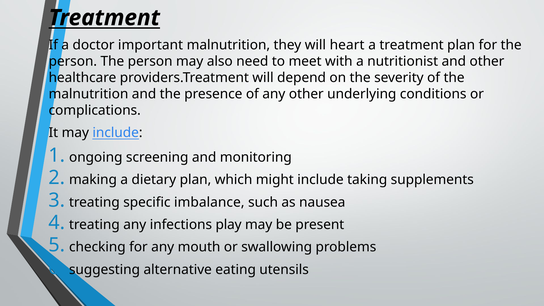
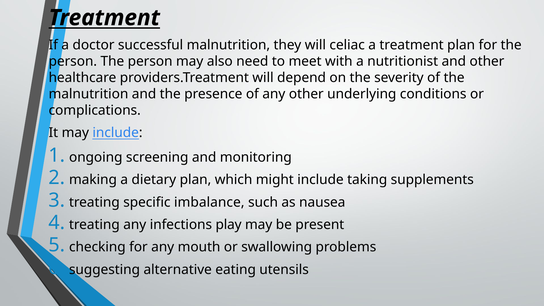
important: important -> successful (151, 45)
heart: heart -> celiac (347, 45)
